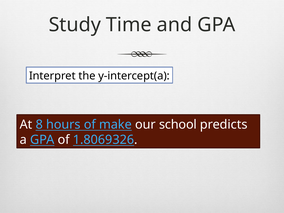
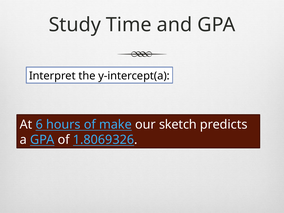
8: 8 -> 6 (39, 125)
school: school -> sketch (178, 125)
